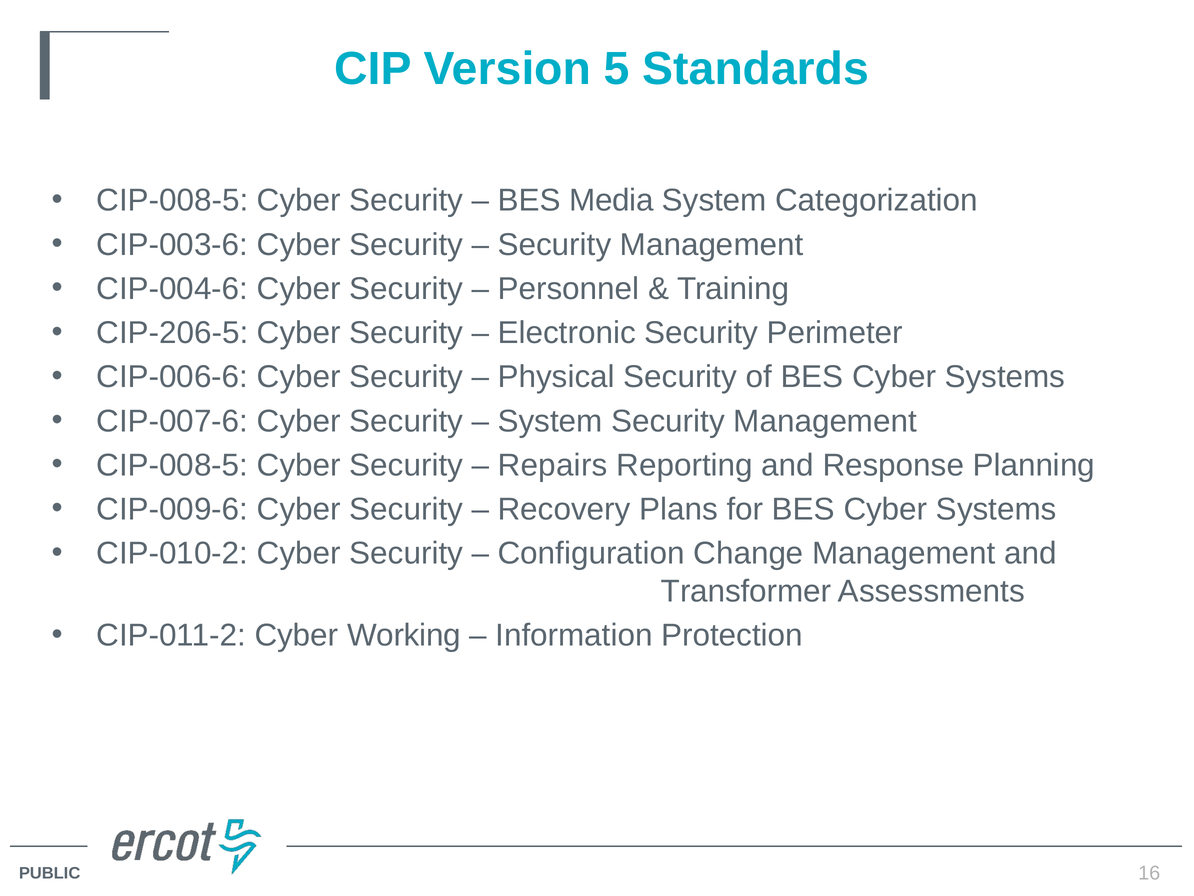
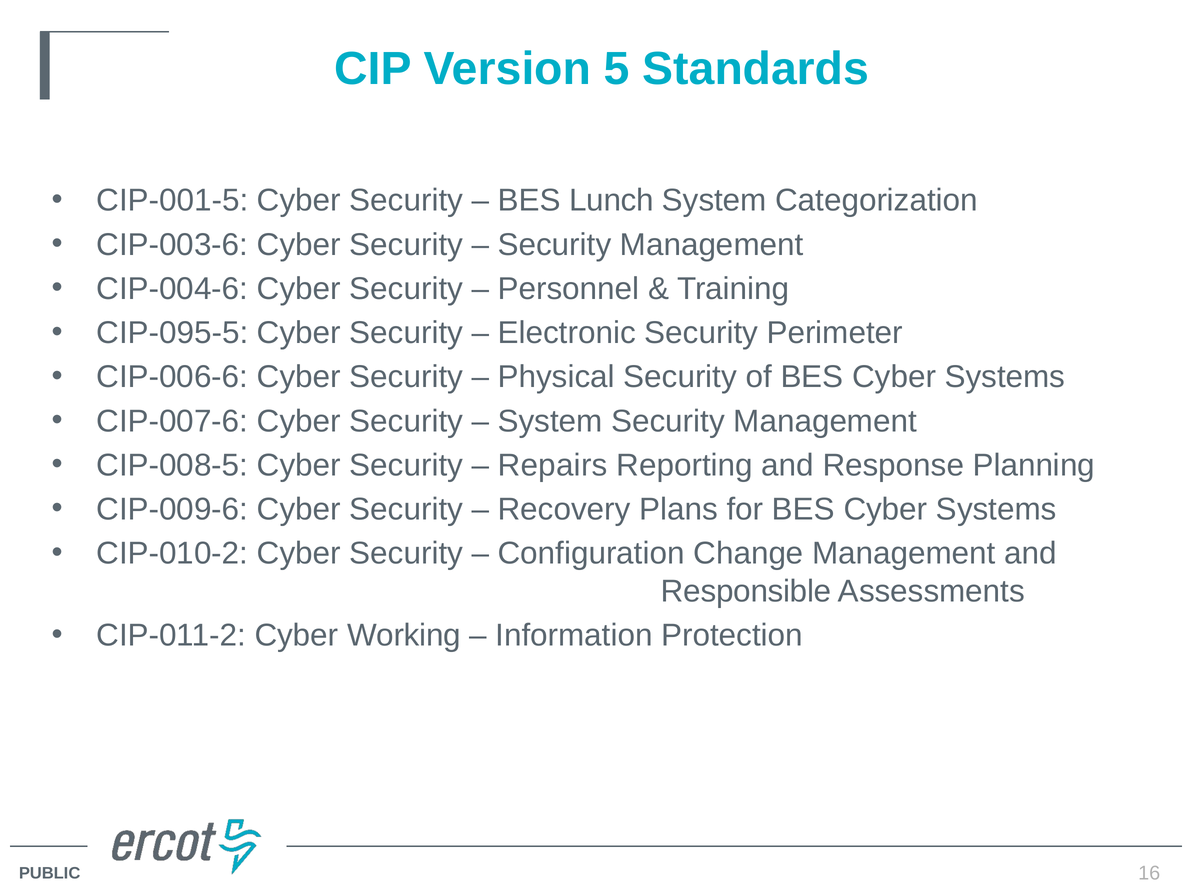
CIP-008-5: CIP-008-5 -> CIP-001-5 (172, 200)
Media: Media -> Lunch (611, 200)
CIP-206-5: CIP-206-5 -> CIP-095-5 (172, 333)
Transformer: Transformer -> Responsible (746, 591)
